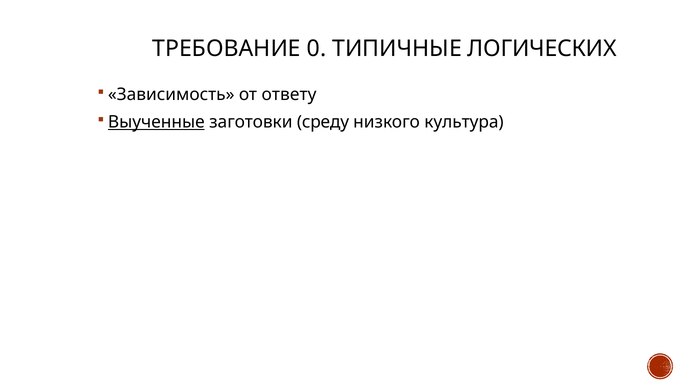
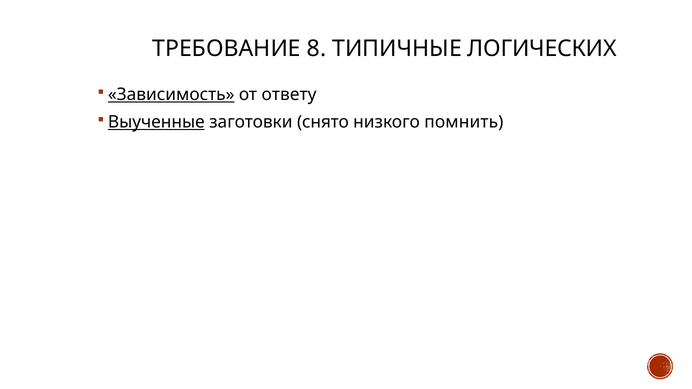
0: 0 -> 8 (317, 49)
Зависимость underline: none -> present (171, 95)
среду: среду -> снято (323, 122)
культура: культура -> помнить (464, 122)
